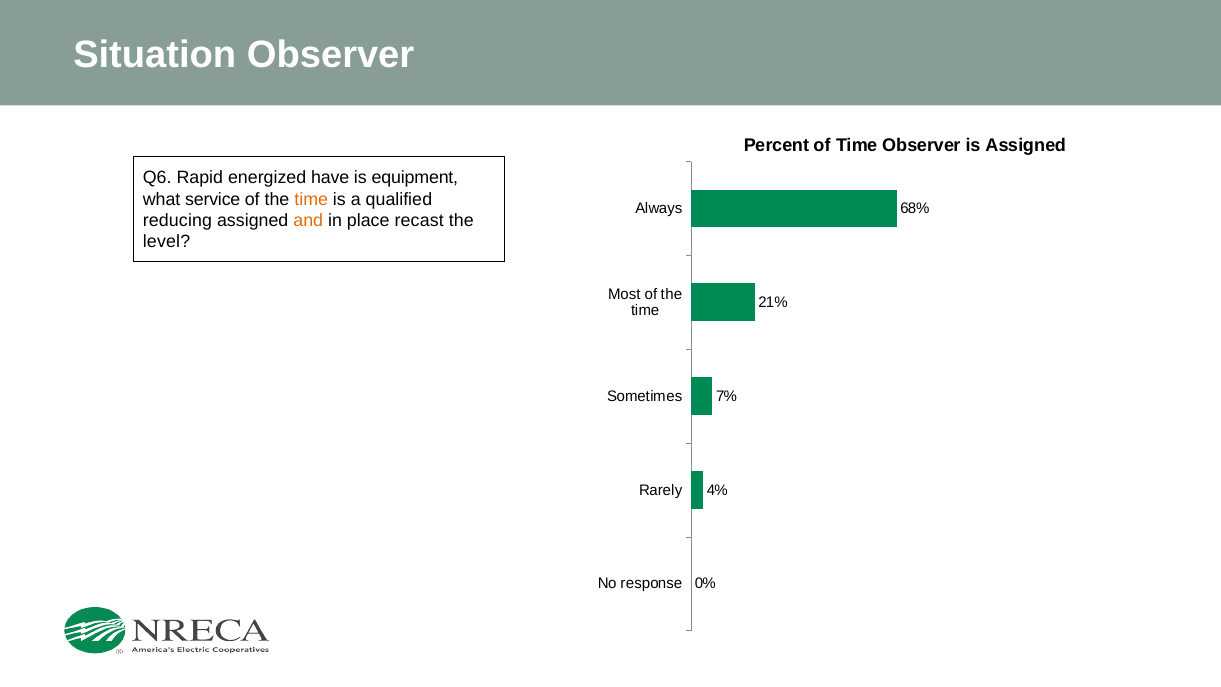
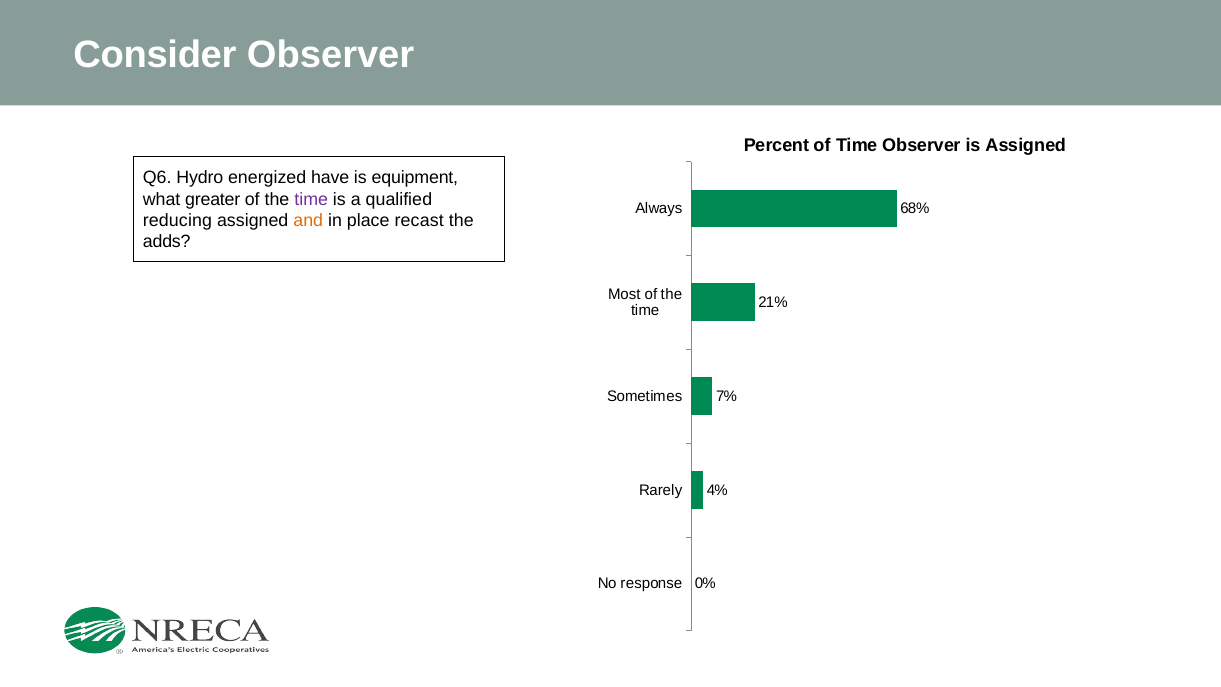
Situation: Situation -> Consider (155, 55)
Rapid: Rapid -> Hydro (200, 178)
service: service -> greater (213, 199)
time colour: orange -> purple (311, 199)
level: level -> adds (167, 242)
